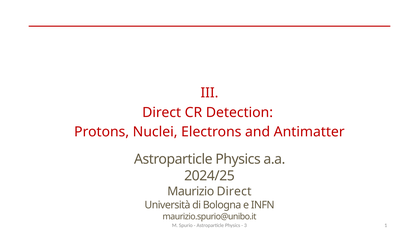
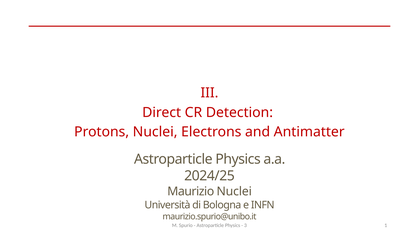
Maurizio Direct: Direct -> Nuclei (234, 191)
